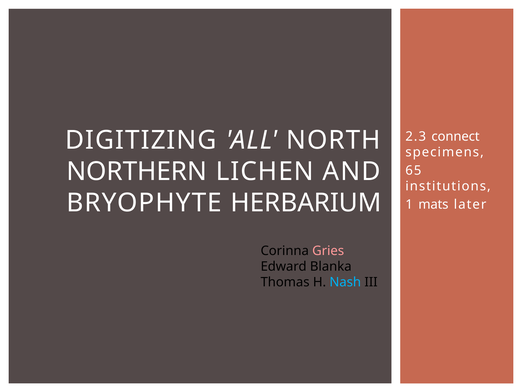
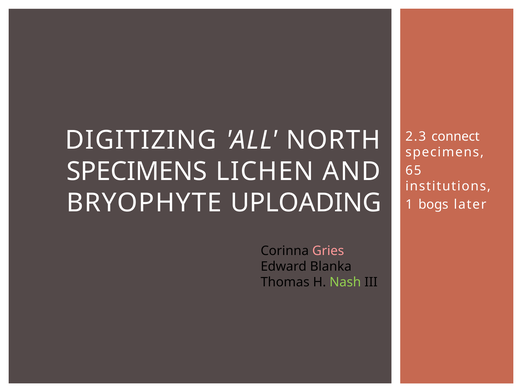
NORTHERN: NORTHERN -> SPECIMENS (137, 171)
HERBARIUM: HERBARIUM -> UPLOADING (306, 203)
mats: mats -> bogs (433, 204)
Nash colour: light blue -> light green (345, 282)
